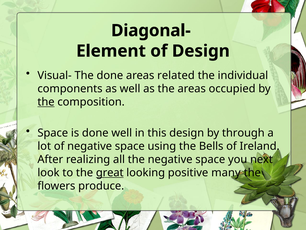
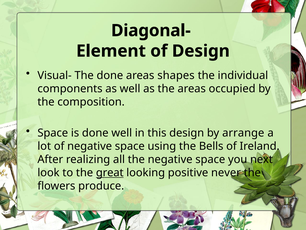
related: related -> shapes (176, 75)
the underline: present -> none (46, 102)
through: through -> arrange (243, 133)
many: many -> never (226, 172)
